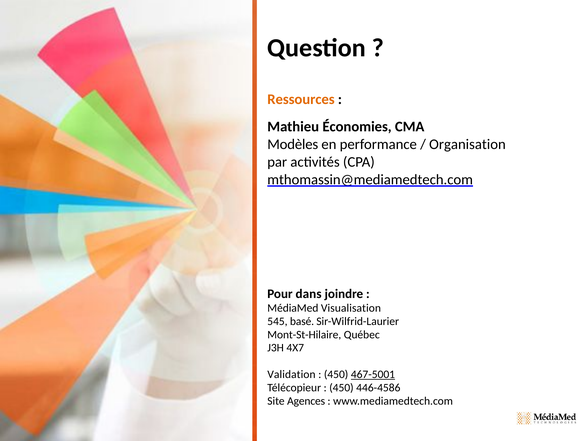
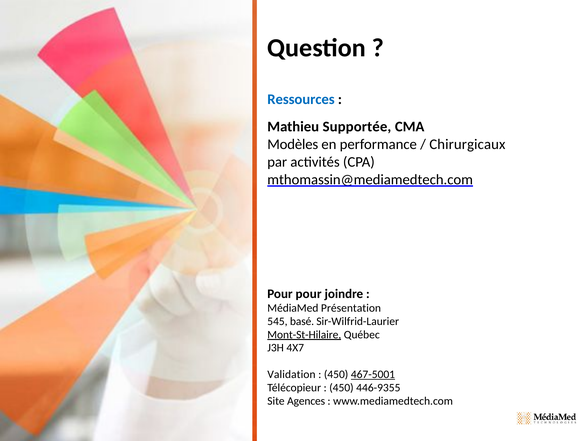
Ressources colour: orange -> blue (301, 99)
Économies: Économies -> Supportée (357, 127)
Organisation: Organisation -> Chirurgicaux (467, 144)
Pour dans: dans -> pour (309, 294)
Visualisation: Visualisation -> Présentation (351, 308)
Mont-St-Hilaire underline: none -> present (304, 335)
446-4586: 446-4586 -> 446-9355 (378, 388)
